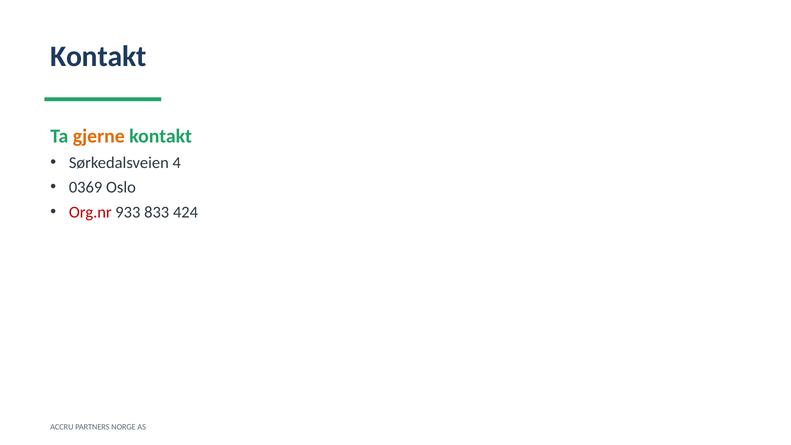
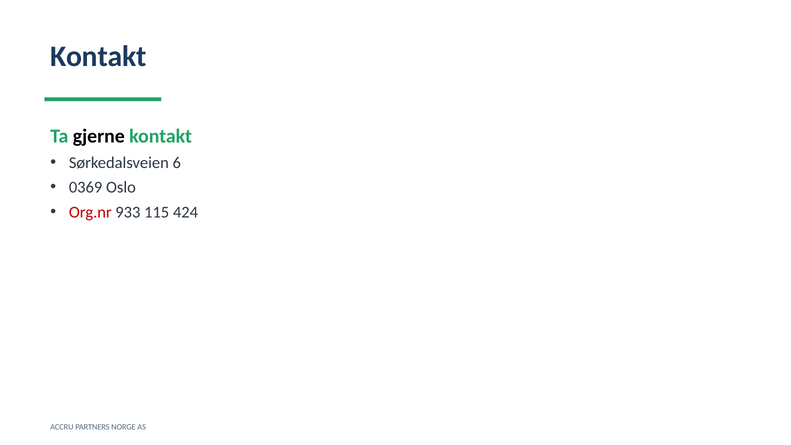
gjerne colour: orange -> black (99, 136)
4: 4 -> 6 (177, 163)
833: 833 -> 115 (157, 212)
